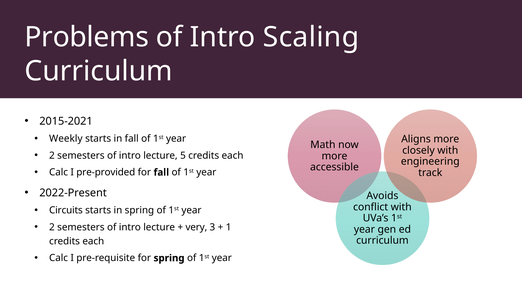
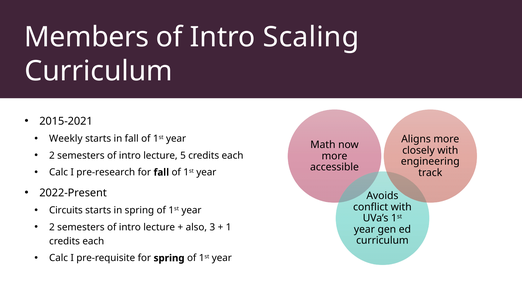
Problems: Problems -> Members (87, 37)
pre-provided: pre-provided -> pre-research (106, 172)
very: very -> also (196, 227)
